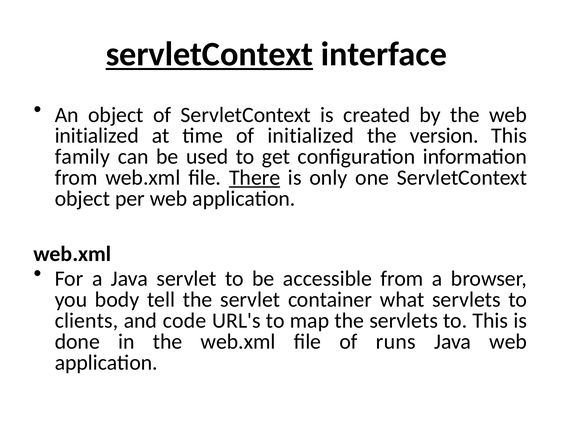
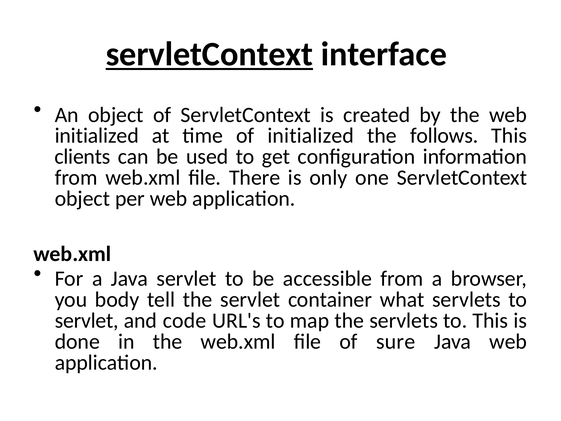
version: version -> follows (444, 136)
family: family -> clients (82, 157)
There underline: present -> none (255, 178)
clients: clients -> servlet (87, 321)
runs: runs -> sure (396, 342)
